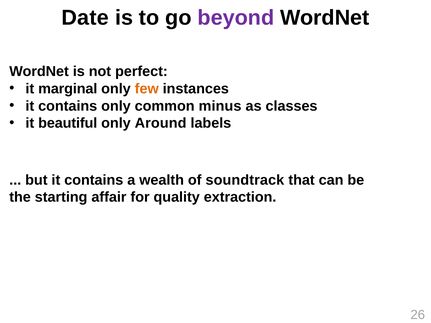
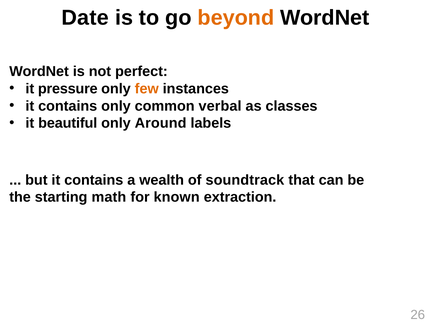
beyond colour: purple -> orange (236, 18)
marginal: marginal -> pressure (68, 89)
minus: minus -> verbal (220, 106)
affair: affair -> math (109, 197)
quality: quality -> known (177, 197)
